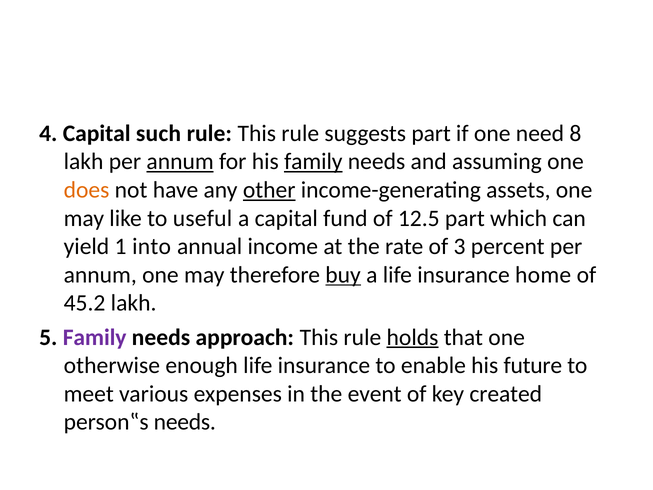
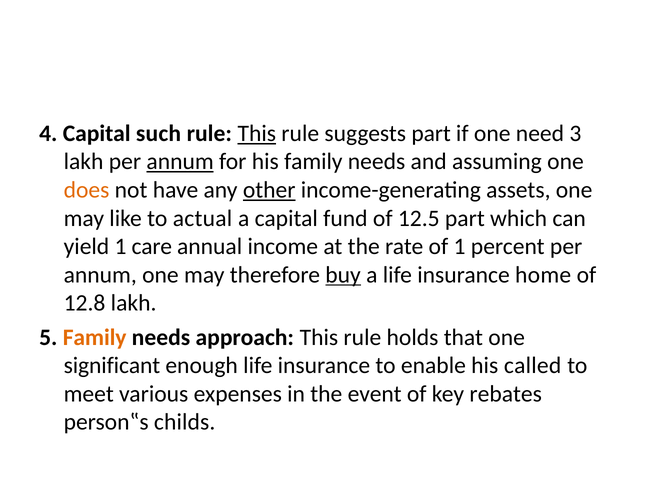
This underline: none -> present (257, 133)
8: 8 -> 3 (575, 133)
family underline: present -> none (313, 162)
useful: useful -> actual (203, 218)
into: into -> care (152, 246)
of 3: 3 -> 1 (460, 246)
45.2: 45.2 -> 12.8 (85, 303)
Family colour: purple -> orange (95, 337)
holds underline: present -> none (413, 337)
otherwise: otherwise -> significant (112, 365)
future: future -> called (533, 365)
created: created -> rebates (506, 394)
person‟s needs: needs -> childs (185, 422)
